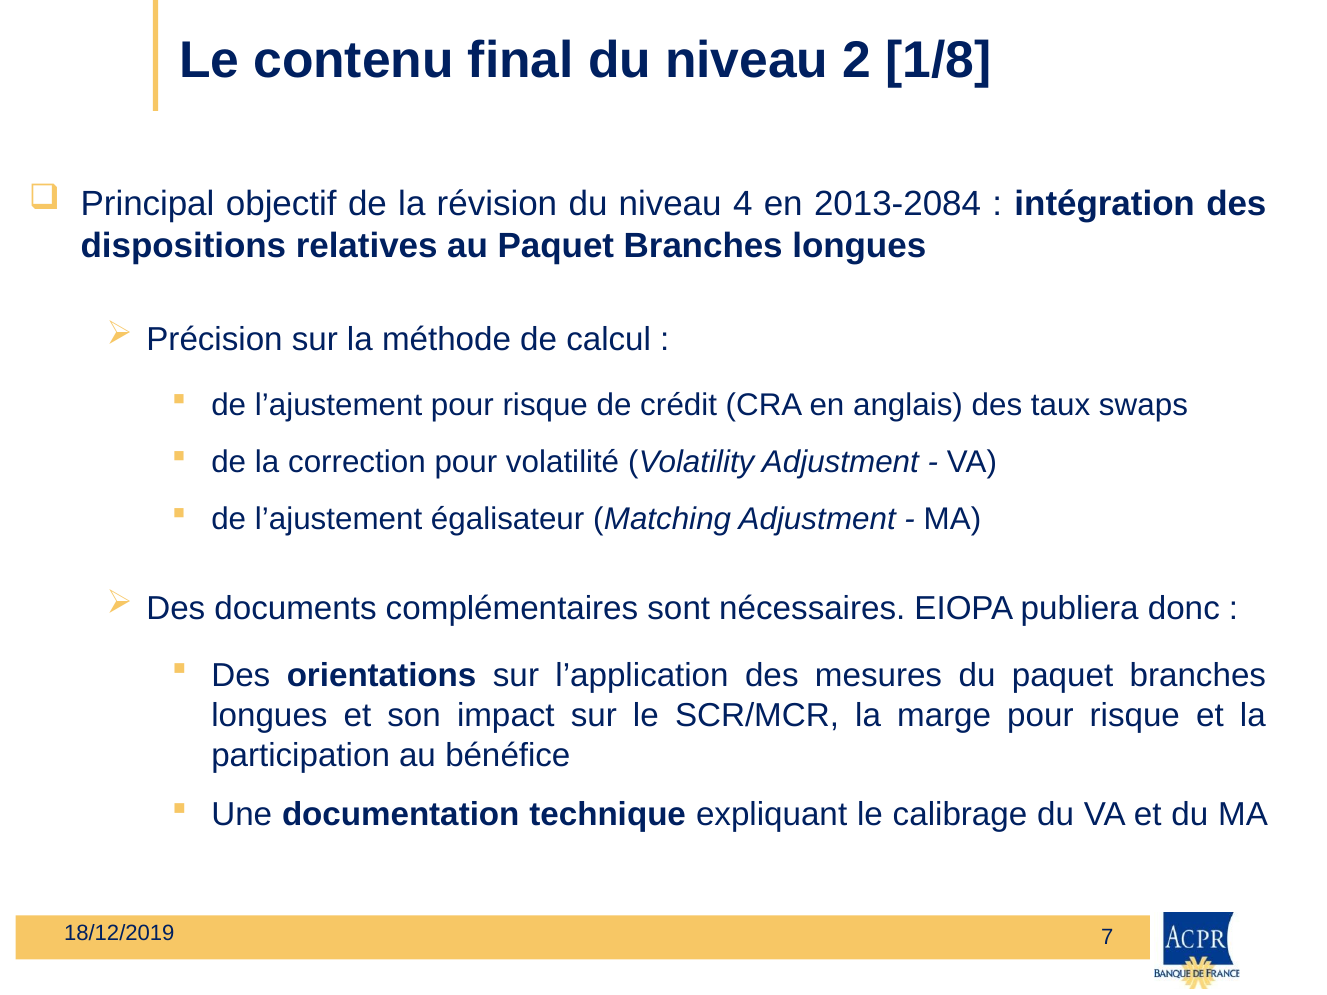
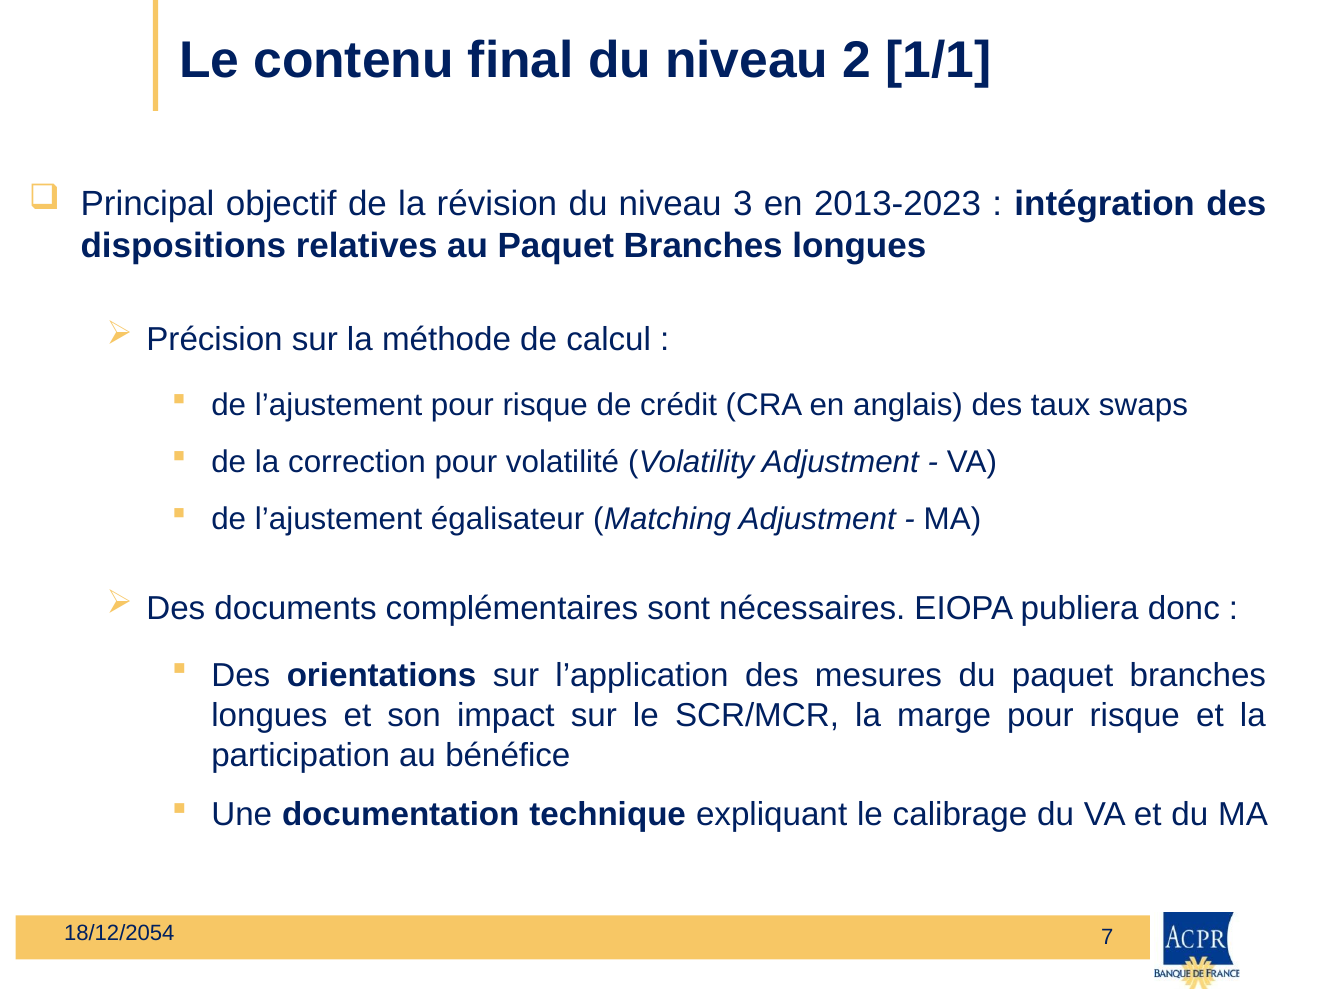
1/8: 1/8 -> 1/1 (938, 61)
4: 4 -> 3 (743, 204)
2013-2084: 2013-2084 -> 2013-2023 (898, 204)
18/12/2019: 18/12/2019 -> 18/12/2054 (119, 933)
